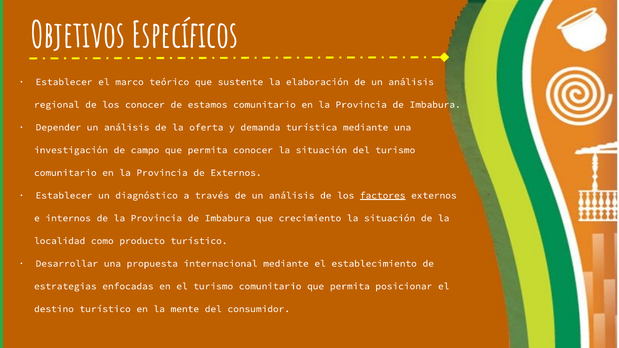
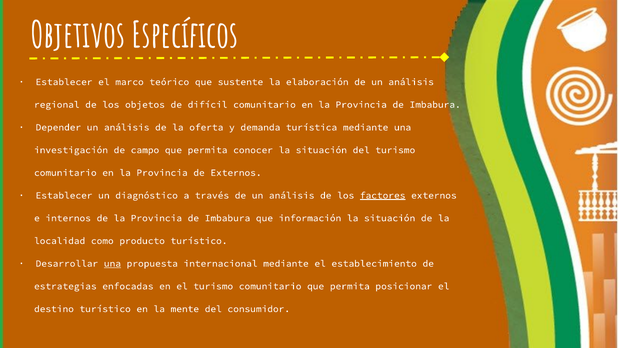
los conocer: conocer -> objetos (145, 105)
estamos: estamos -> difícil (208, 105)
crecimiento: crecimiento -> información (310, 218)
una underline: none -> present (112, 264)
